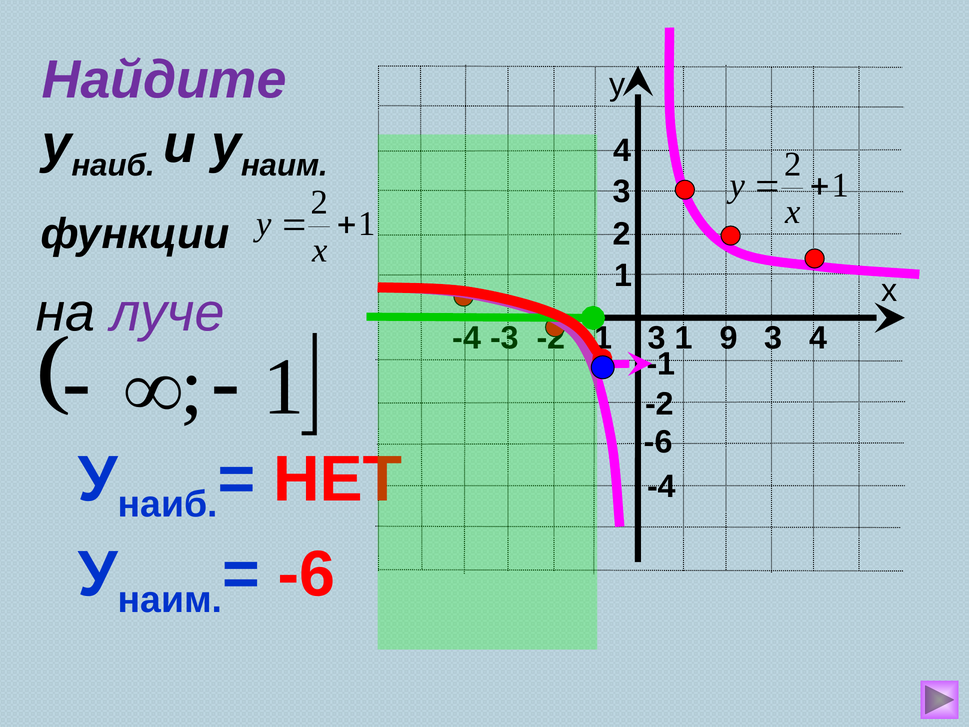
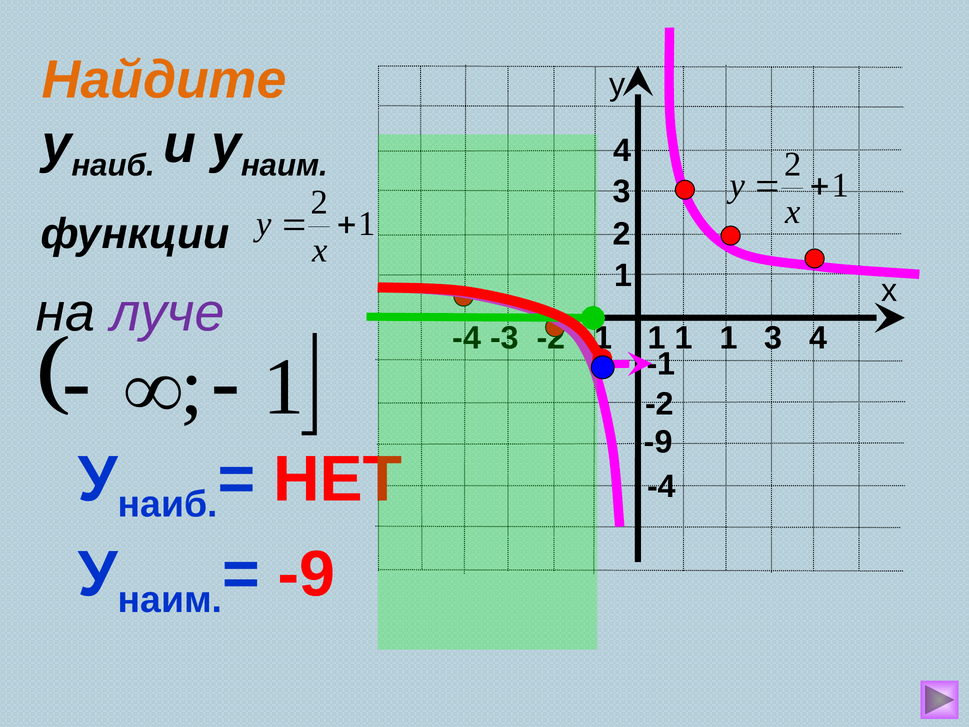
Найдите colour: purple -> orange (164, 80)
3: 3 -> 1 (657, 338)
9: 9 -> 1 (729, 338)
-6: -6 -> -9 (658, 442)
-6: -6 -> -9 (307, 574)
